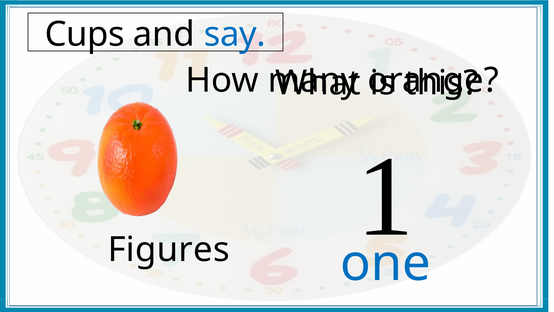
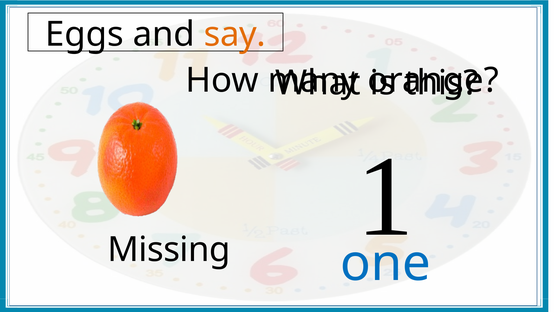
Cups: Cups -> Eggs (85, 34)
say colour: blue -> orange (235, 34)
Figures: Figures -> Missing (169, 250)
